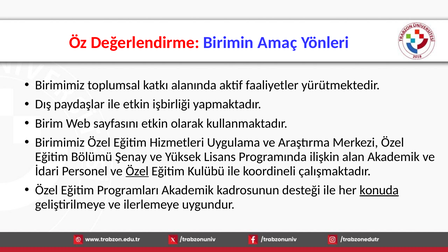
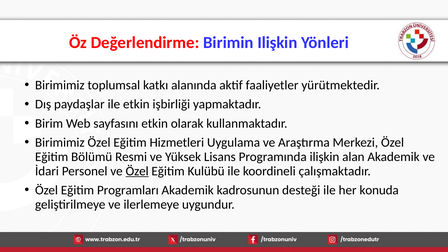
Birimin Amaç: Amaç -> Ilişkin (277, 43)
Şenay: Şenay -> Resmi (131, 157)
konuda underline: present -> none (379, 190)
